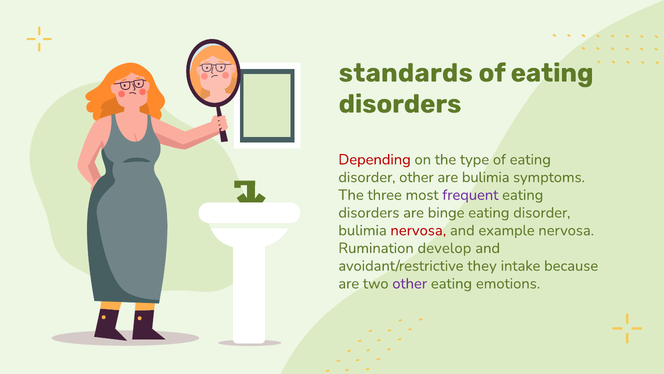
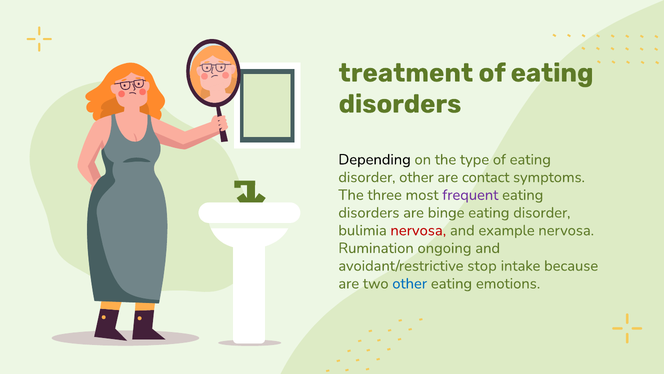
standards: standards -> treatment (406, 73)
Depending colour: red -> black (375, 159)
are bulimia: bulimia -> contact (486, 177)
develop: develop -> ongoing (444, 248)
they: they -> stop (482, 266)
other colour: purple -> blue (410, 283)
